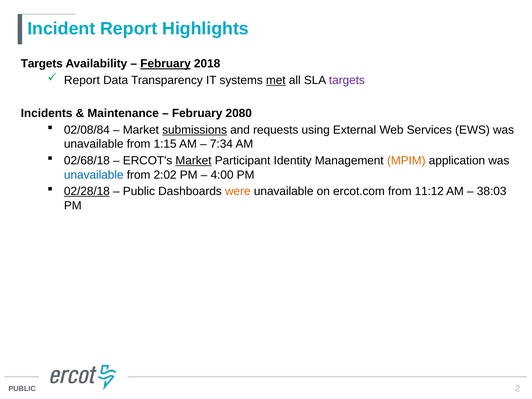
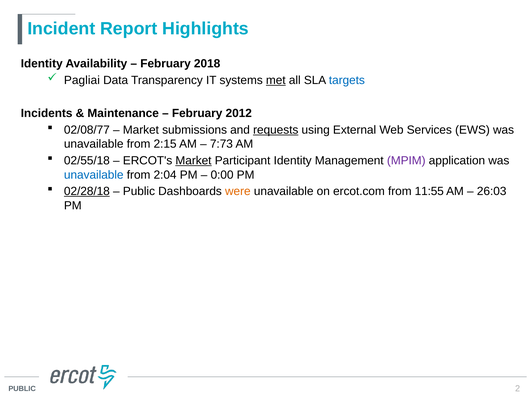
Targets: Targets -> Identity (42, 64)
February underline: present -> none (166, 64)
Report: Report -> Pagliai (82, 80)
targets colour: purple -> blue (347, 80)
2080: 2080 -> 2012 (239, 113)
02/08/84: 02/08/84 -> 02/08/77 (87, 130)
submissions underline: present -> none (195, 130)
requests underline: none -> present (276, 130)
1:15: 1:15 -> 2:15 (165, 144)
7:34: 7:34 -> 7:73 (221, 144)
02/68/18: 02/68/18 -> 02/55/18 (87, 161)
MPIM colour: orange -> purple (406, 161)
2:02: 2:02 -> 2:04 (165, 175)
4:00: 4:00 -> 0:00 (222, 175)
11:12: 11:12 -> 11:55 (429, 191)
38:03: 38:03 -> 26:03 (492, 191)
